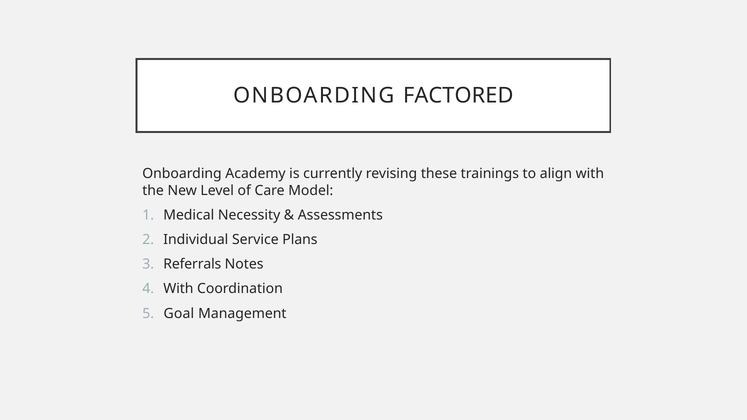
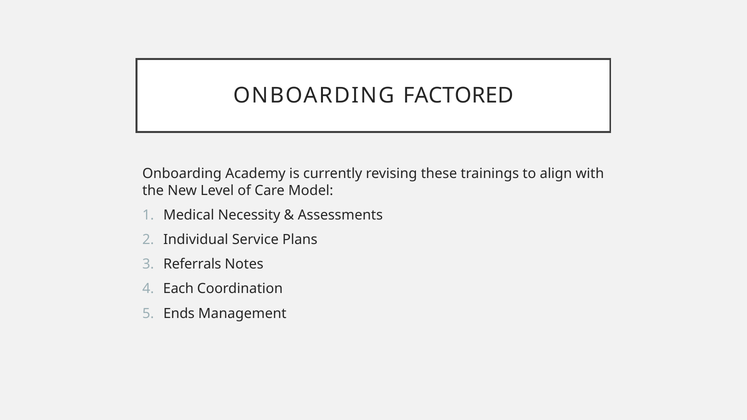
With: With -> Each (178, 289)
Goal: Goal -> Ends (179, 314)
